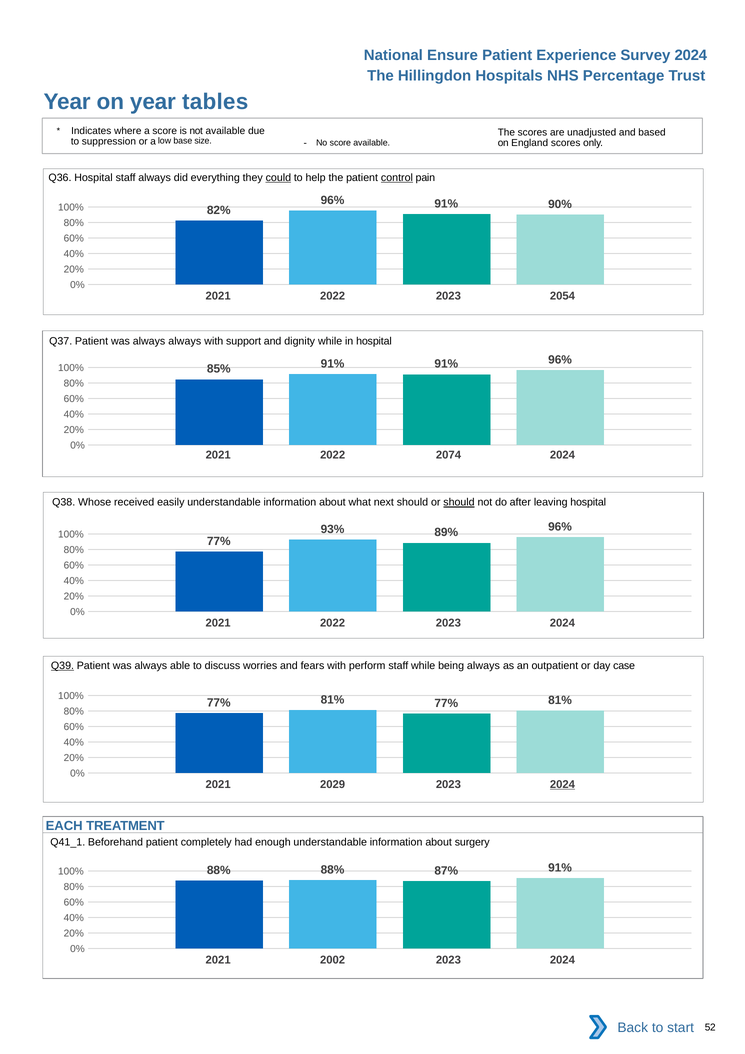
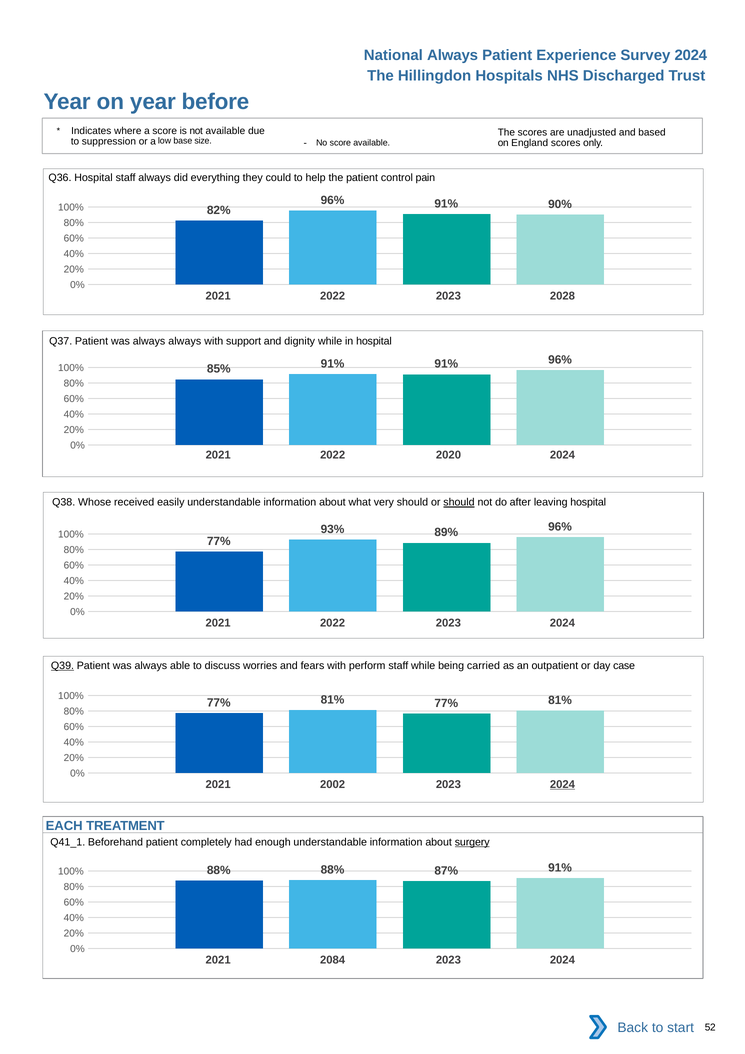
National Ensure: Ensure -> Always (453, 56)
Percentage: Percentage -> Discharged (624, 76)
tables: tables -> before (215, 102)
could underline: present -> none (278, 178)
control underline: present -> none (397, 178)
2054: 2054 -> 2028 (562, 296)
2074: 2074 -> 2020 (448, 455)
next: next -> very (384, 503)
being always: always -> carried (483, 666)
2029: 2029 -> 2002 (333, 785)
surgery underline: none -> present (472, 843)
2002: 2002 -> 2084 (333, 960)
